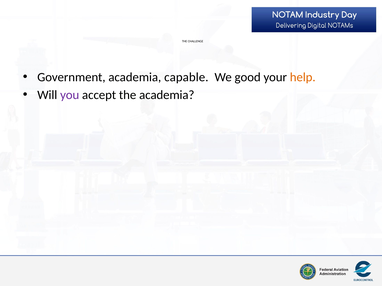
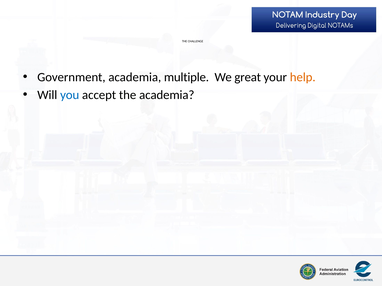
capable: capable -> multiple (186, 77)
good: good -> great (248, 77)
you colour: purple -> blue (70, 95)
